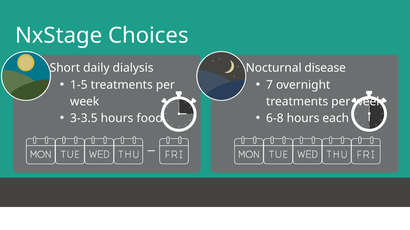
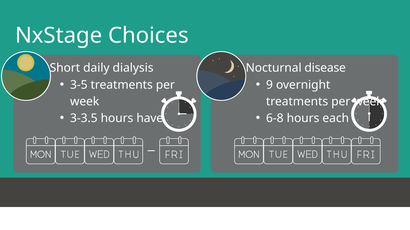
1-5: 1-5 -> 3-5 (79, 85)
7: 7 -> 9 (269, 85)
food: food -> have (150, 118)
